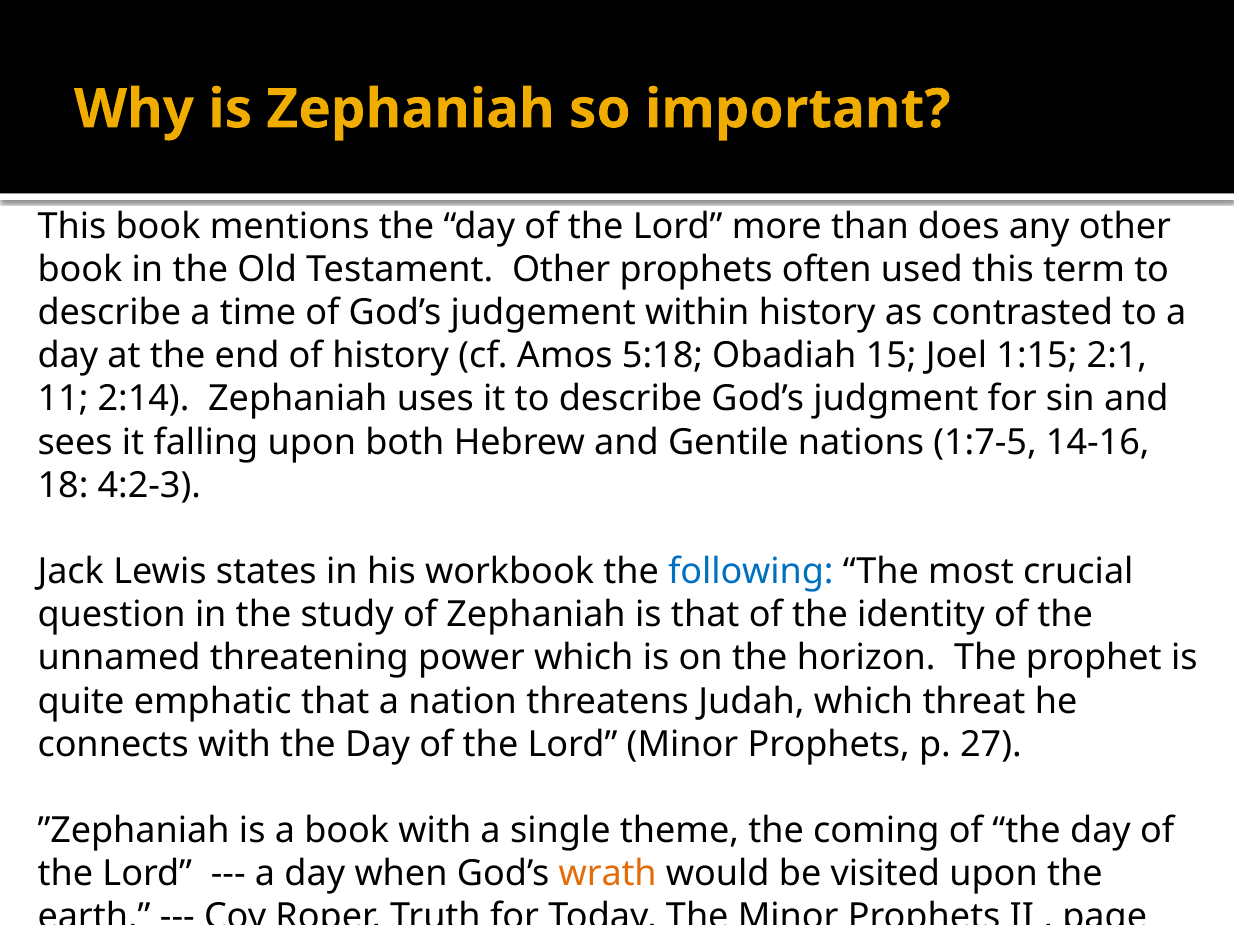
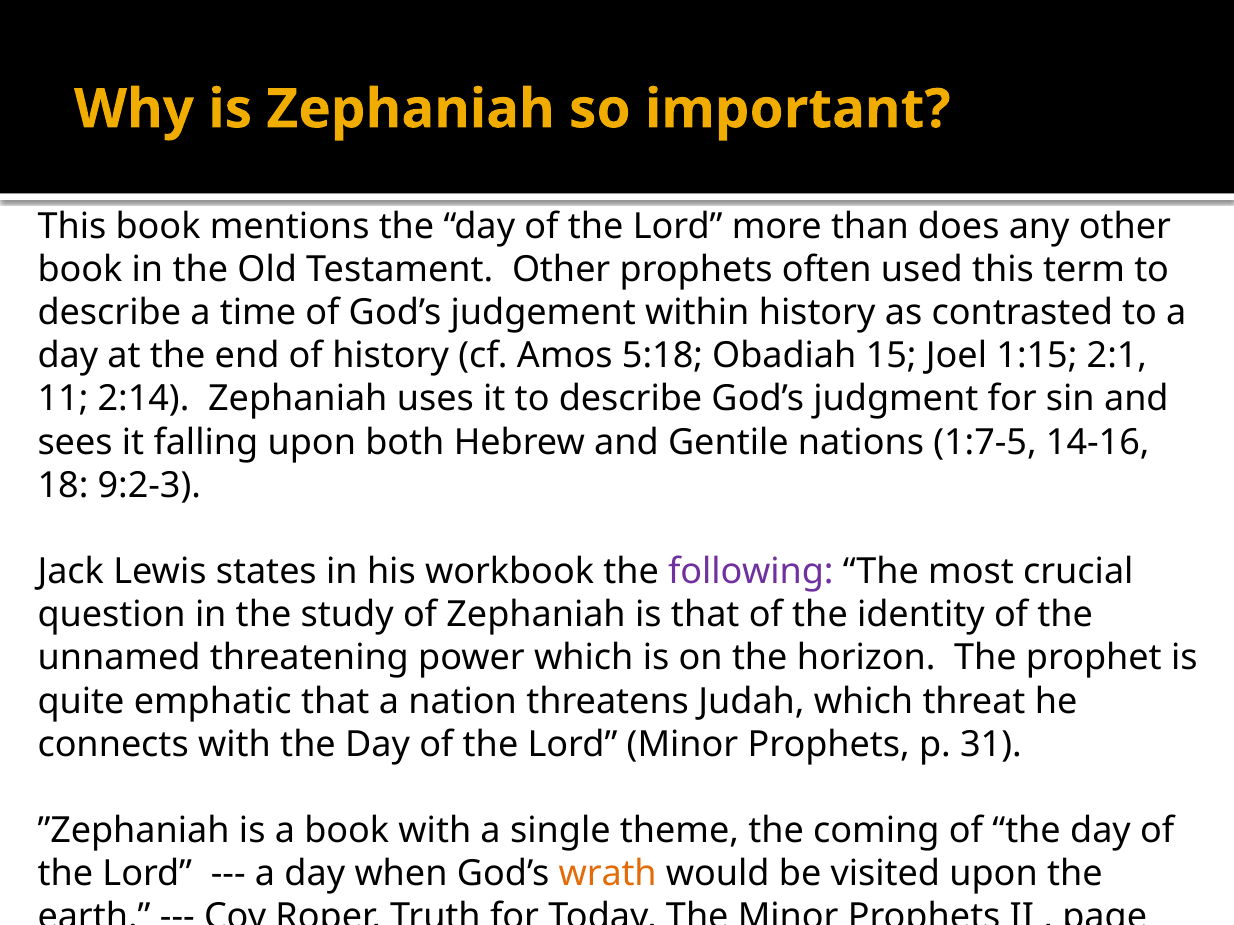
4:2-3: 4:2-3 -> 9:2-3 (149, 486)
following colour: blue -> purple (751, 572)
27: 27 -> 31 (991, 745)
